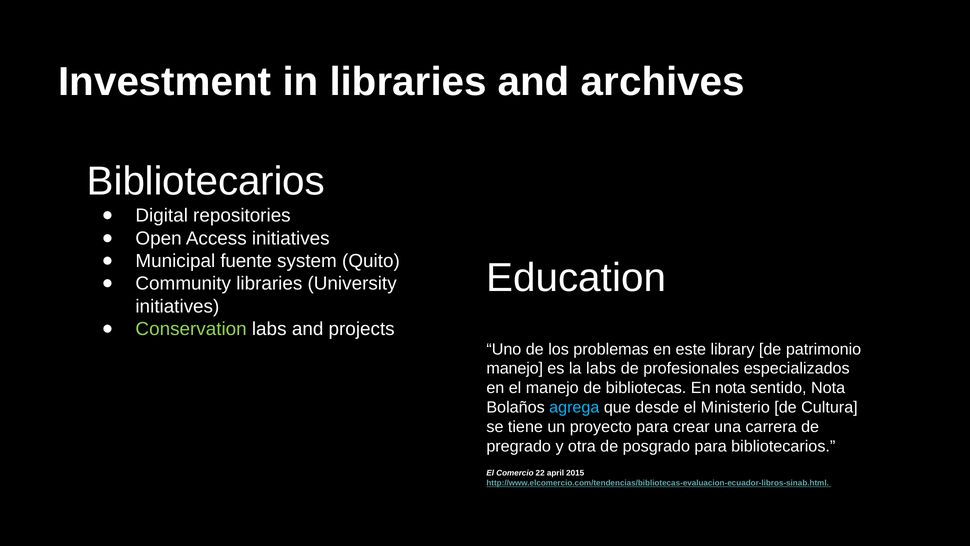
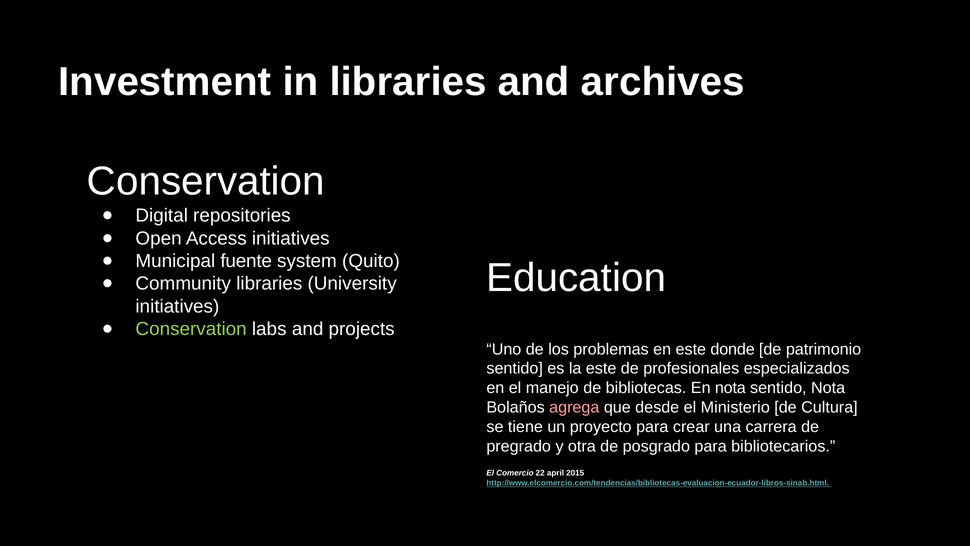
Bibliotecarios: Bibliotecarios -> Conservation (206, 182)
este library: library -> donde (733, 349)
manejo: manejo -> sentido (515, 368)
la labs: labs -> este (601, 368)
agrega colour: light blue -> pink (574, 407)
